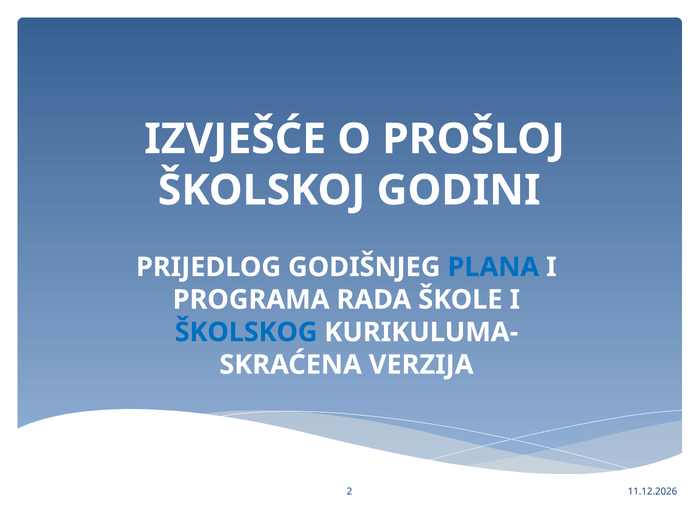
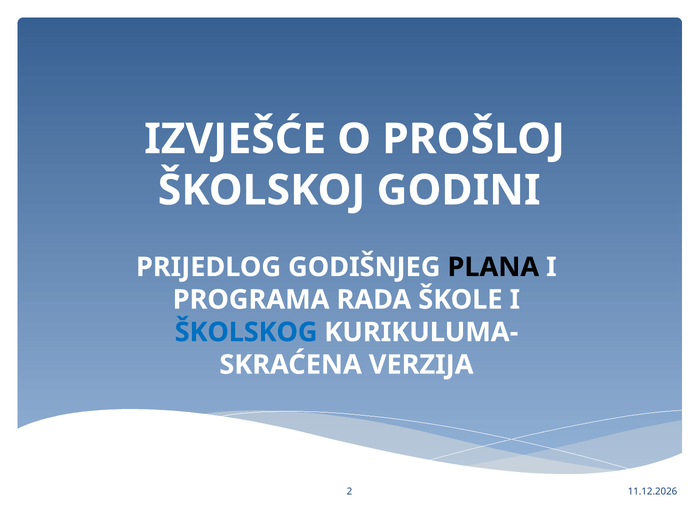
PLANA colour: blue -> black (493, 267)
